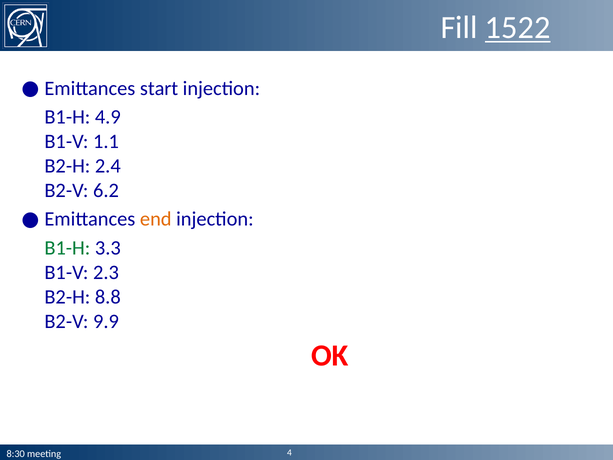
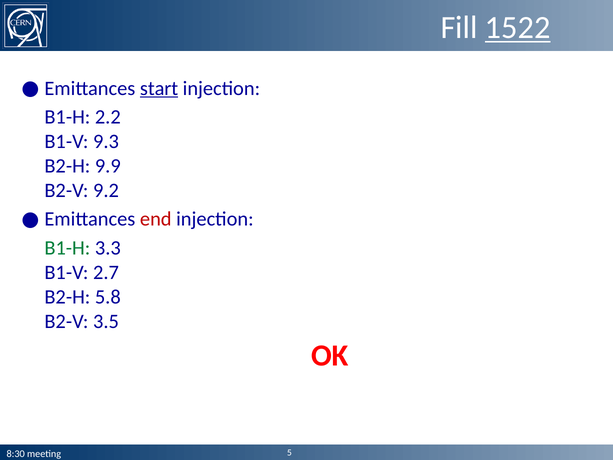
start underline: none -> present (159, 88)
4.9: 4.9 -> 2.2 (108, 117)
1.1: 1.1 -> 9.3 (106, 141)
2.4: 2.4 -> 9.9 (108, 166)
6.2: 6.2 -> 9.2 (106, 190)
end colour: orange -> red (156, 219)
2.3: 2.3 -> 2.7 (106, 272)
8.8: 8.8 -> 5.8 (108, 297)
9.9: 9.9 -> 3.5 (106, 321)
4: 4 -> 5 (289, 452)
